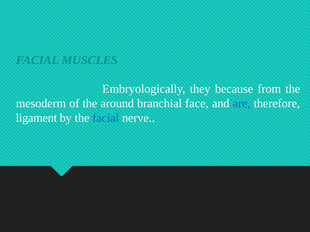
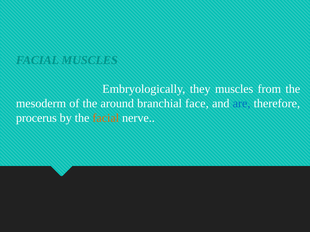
they because: because -> muscles (234, 89)
ligament: ligament -> procerus (36, 118)
facial colour: blue -> orange (106, 118)
